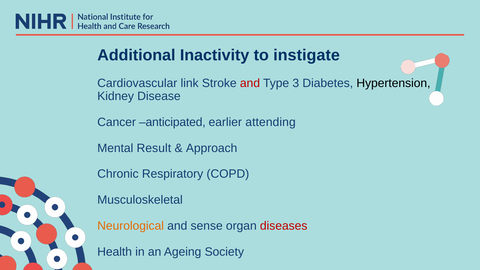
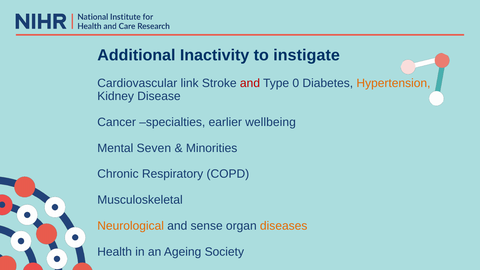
3: 3 -> 0 (296, 83)
Hypertension colour: black -> orange (393, 83)
anticipated: anticipated -> specialties (172, 122)
attending: attending -> wellbeing (271, 122)
Result: Result -> Seven (154, 148)
Approach: Approach -> Minorities (212, 148)
diseases colour: red -> orange (284, 226)
